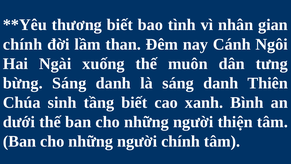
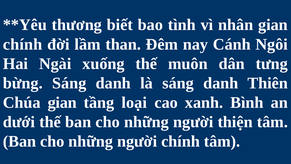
Chúa sinh: sinh -> gian (62, 102)
tầng biết: biết -> loại (134, 102)
